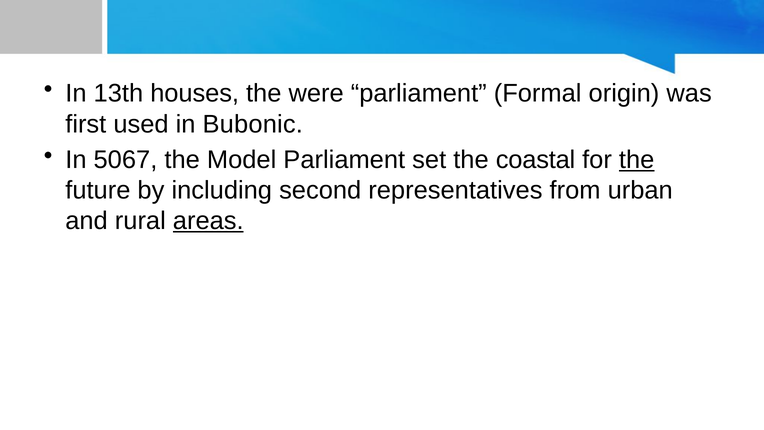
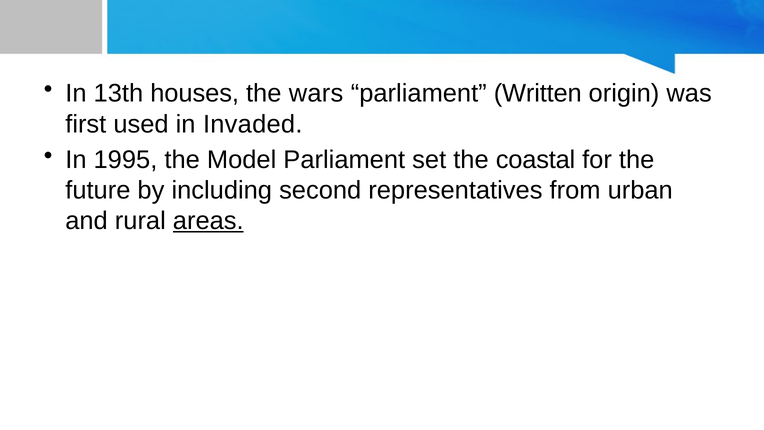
were: were -> wars (316, 93)
Formal: Formal -> Written (538, 93)
Bubonic: Bubonic -> Invaded (253, 124)
5067: 5067 -> 1995 (125, 160)
the underline: present -> none (637, 160)
